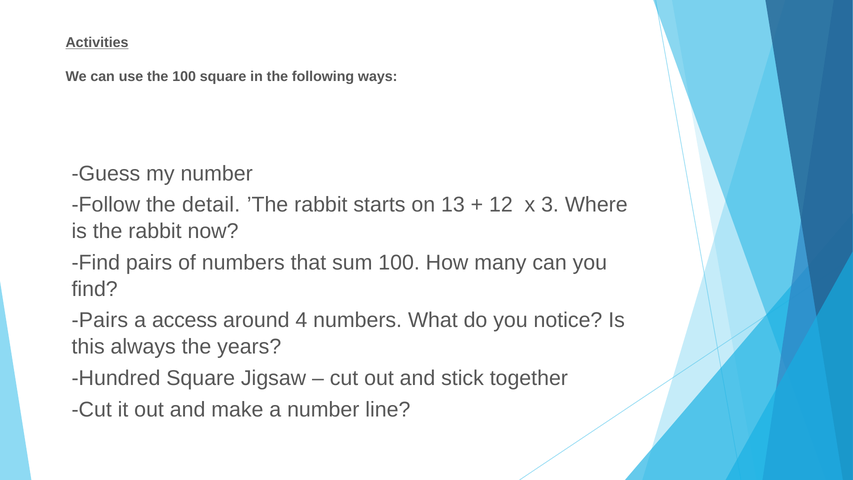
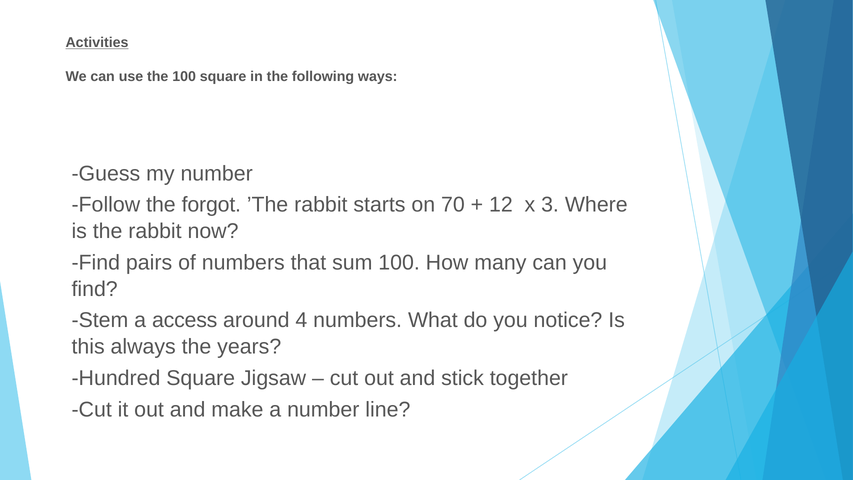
detail: detail -> forgot (211, 205)
13: 13 -> 70 (453, 205)
Pairs: Pairs -> Stem (100, 320)
